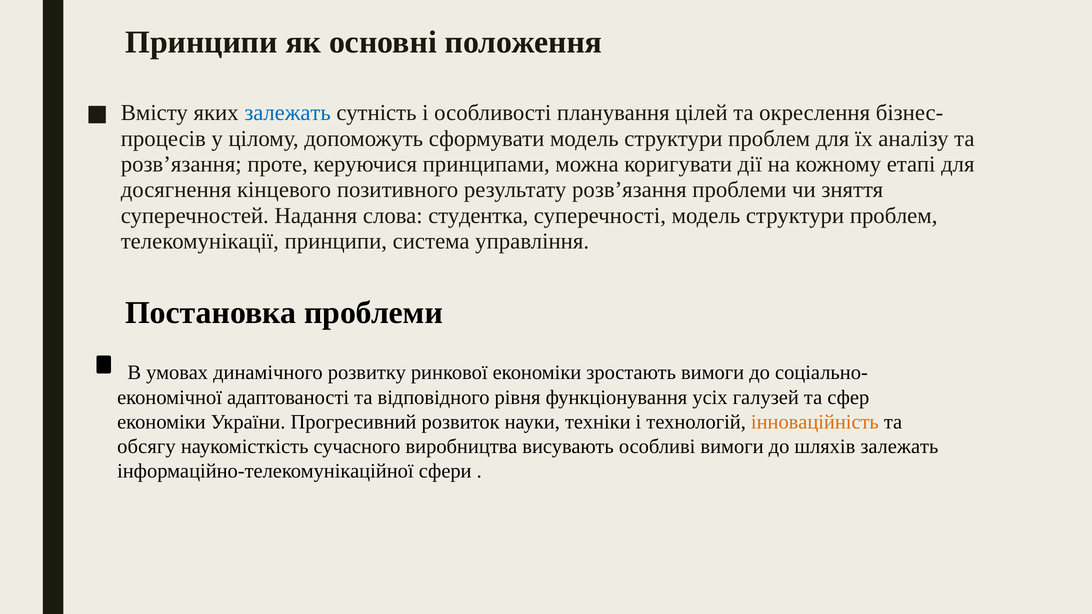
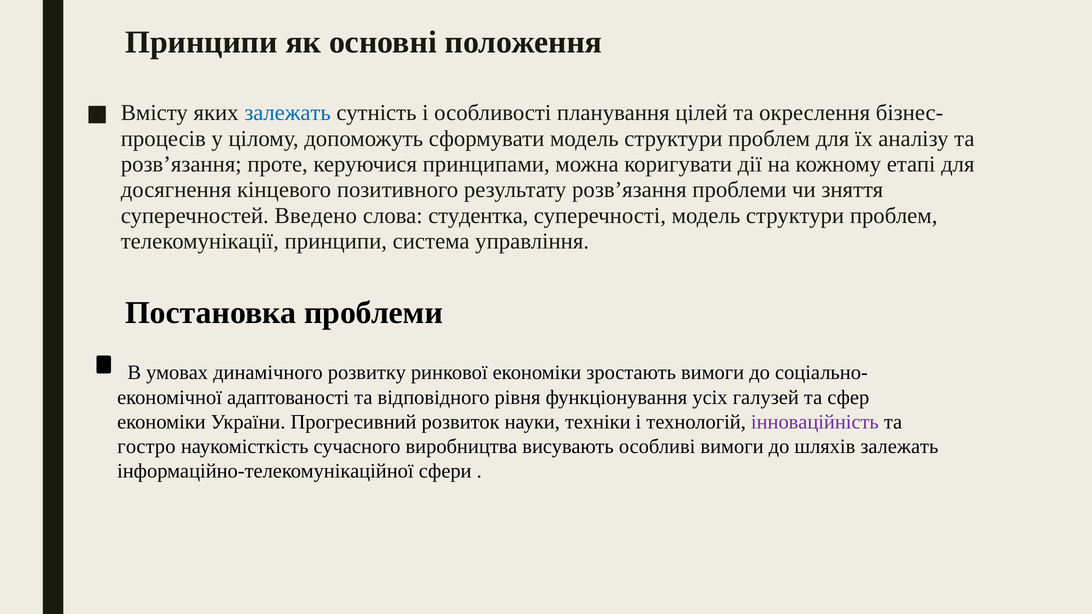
Надання: Надання -> Введено (316, 216)
інноваційність colour: orange -> purple (815, 422)
обсягу: обсягу -> гостро (146, 447)
